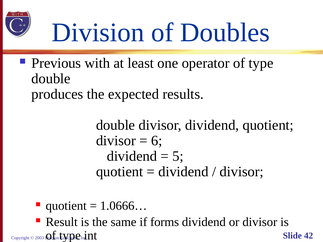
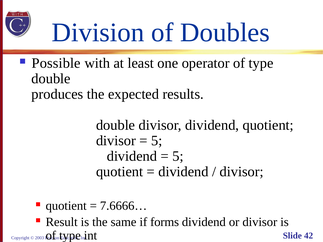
Previous: Previous -> Possible (56, 63)
6: 6 -> 5 (157, 141)
1.0666…: 1.0666… -> 7.6666… (123, 206)
